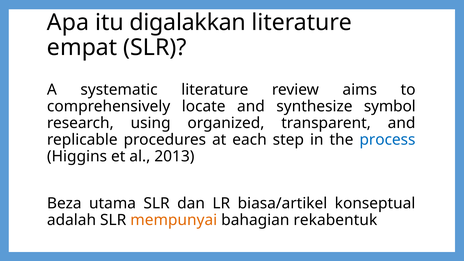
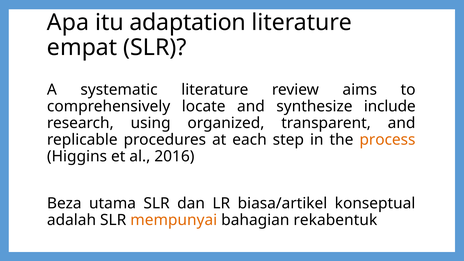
digalakkan: digalakkan -> adaptation (188, 22)
symbol: symbol -> include (390, 106)
process colour: blue -> orange (387, 140)
2013: 2013 -> 2016 (174, 156)
